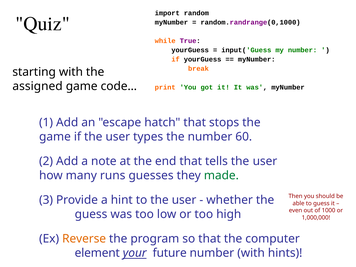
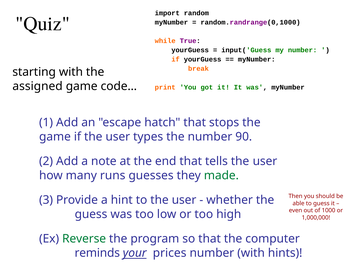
60: 60 -> 90 (244, 137)
Reverse colour: orange -> green (84, 239)
element: element -> reminds (97, 253)
future: future -> prices (170, 253)
